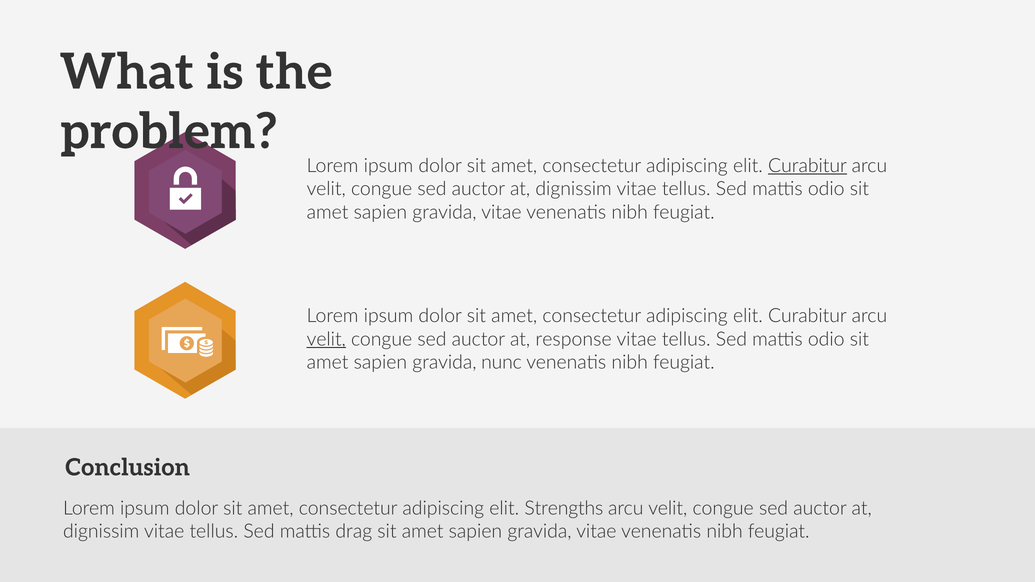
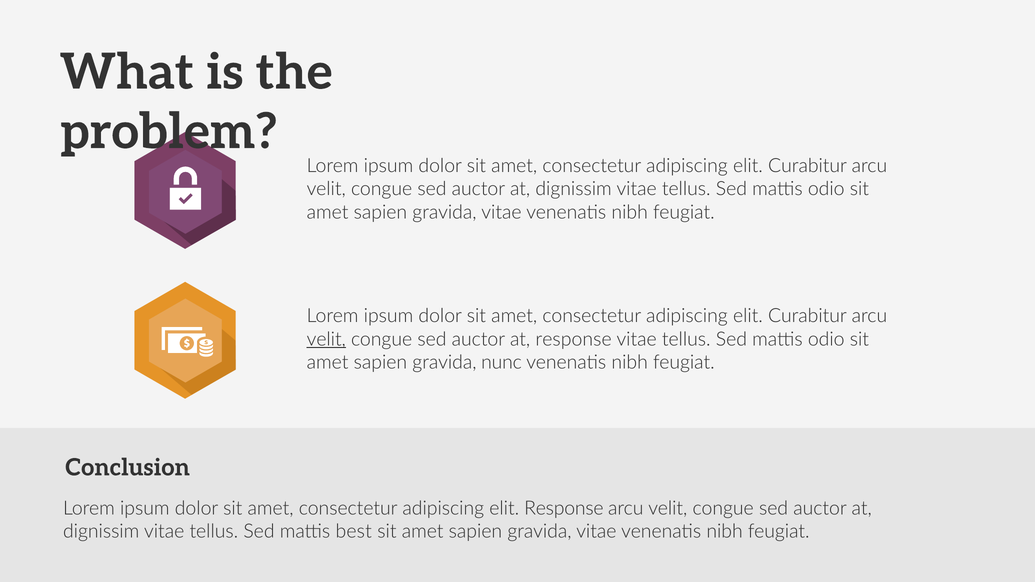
Curabitur underline: present -> none (807, 166)
elit Strengths: Strengths -> Response (564, 508)
drag: drag -> best (354, 532)
